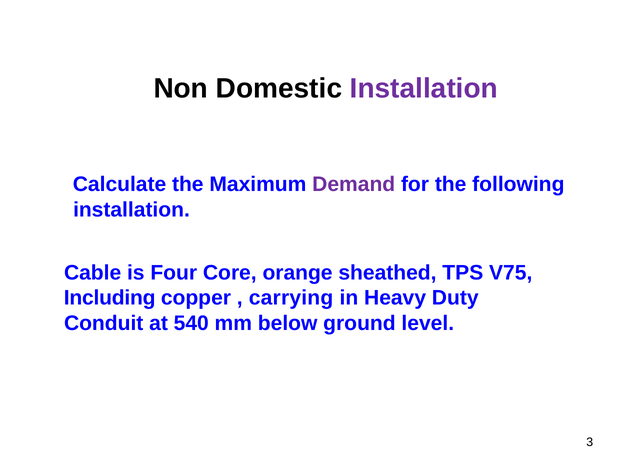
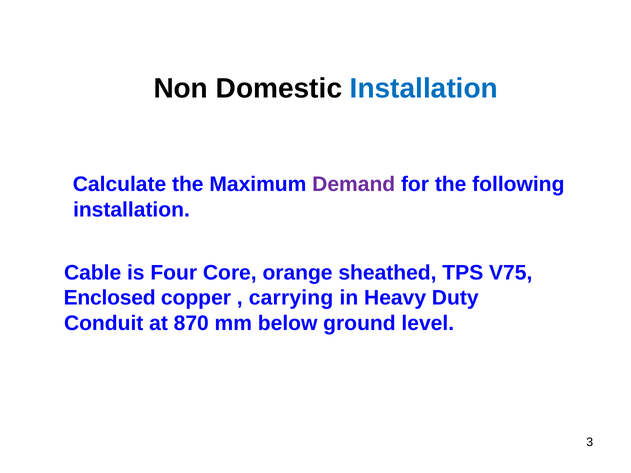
Installation colour: purple -> blue (424, 89)
Including: Including -> Enclosed (110, 298)
540: 540 -> 870 (191, 323)
